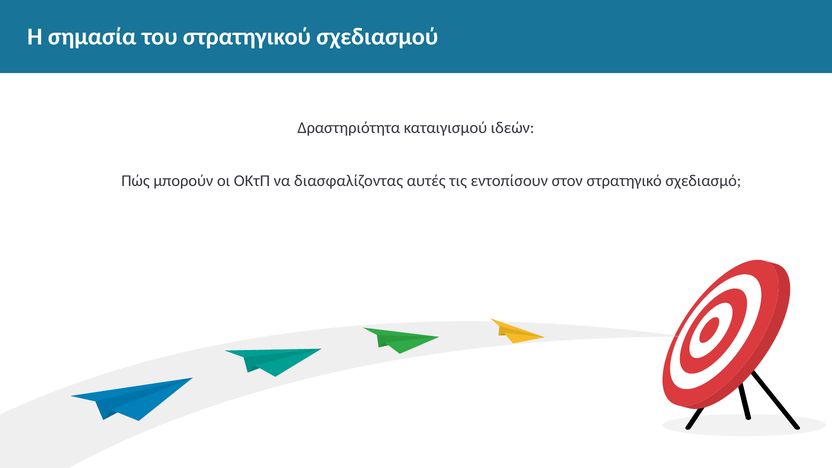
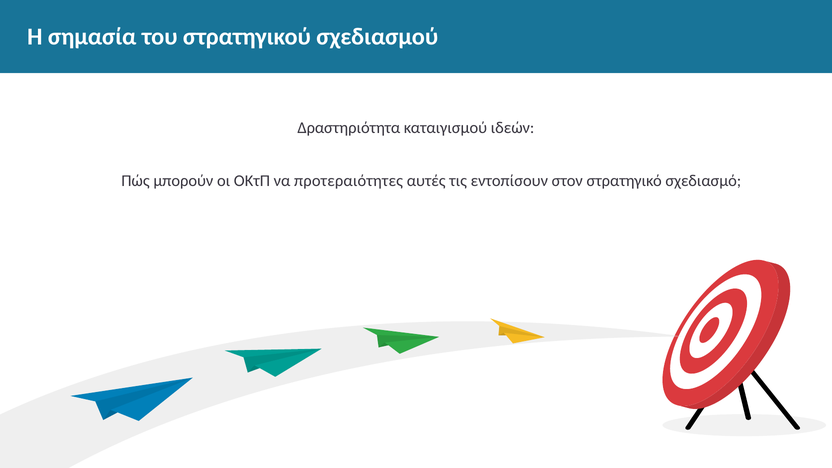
διασφαλίζοντας: διασφαλίζοντας -> προτεραιότητες (349, 181)
